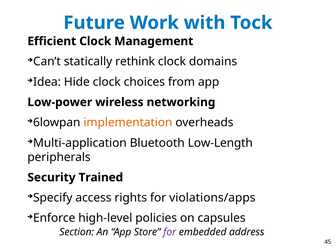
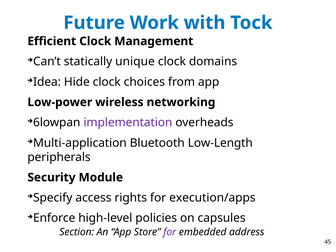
rethink: rethink -> unique (135, 62)
implementation colour: orange -> purple (128, 123)
Trained: Trained -> Module (101, 177)
violations/apps: violations/apps -> execution/apps (212, 198)
